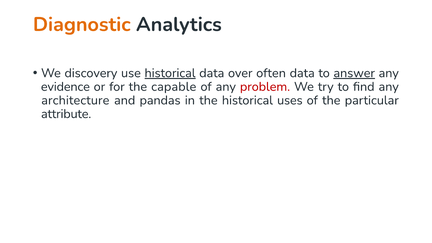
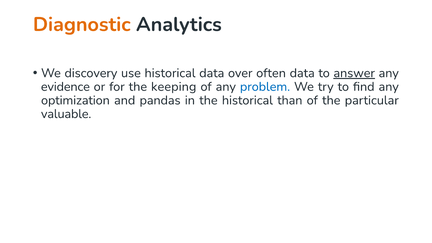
historical underline: present -> none (170, 73)
capable: capable -> keeping (174, 87)
problem colour: red -> blue (265, 87)
architecture: architecture -> optimization (75, 100)
uses: uses -> than (290, 100)
attribute: attribute -> valuable (66, 114)
